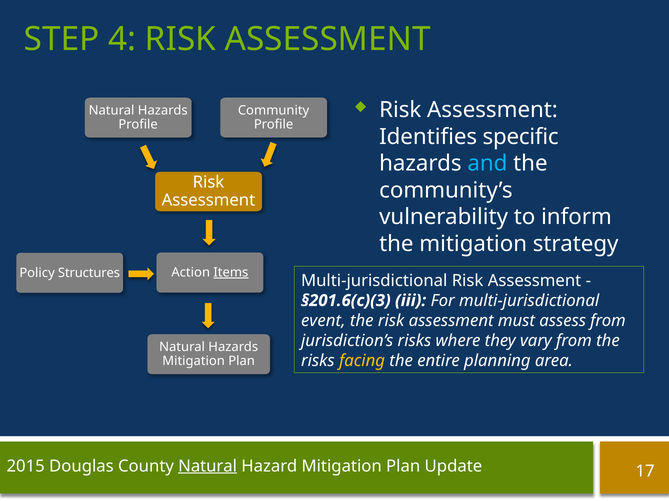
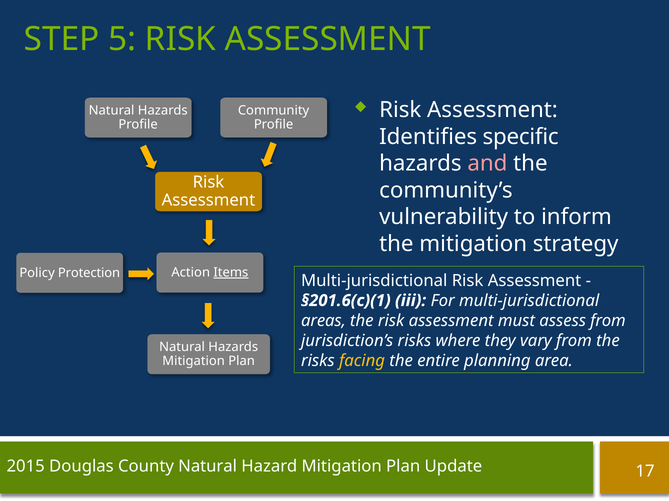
4: 4 -> 5 (122, 39)
and colour: light blue -> pink (487, 164)
Structures: Structures -> Protection (89, 273)
§201.6(c)(3: §201.6(c)(3 -> §201.6(c)(1 (346, 301)
event: event -> areas (323, 321)
Natural underline: present -> none (208, 467)
